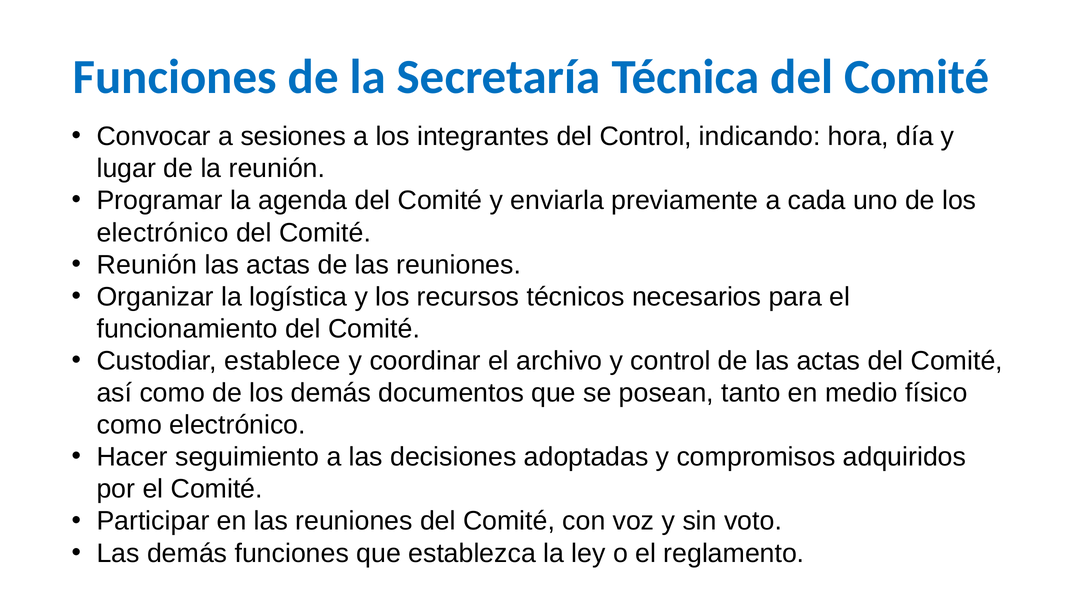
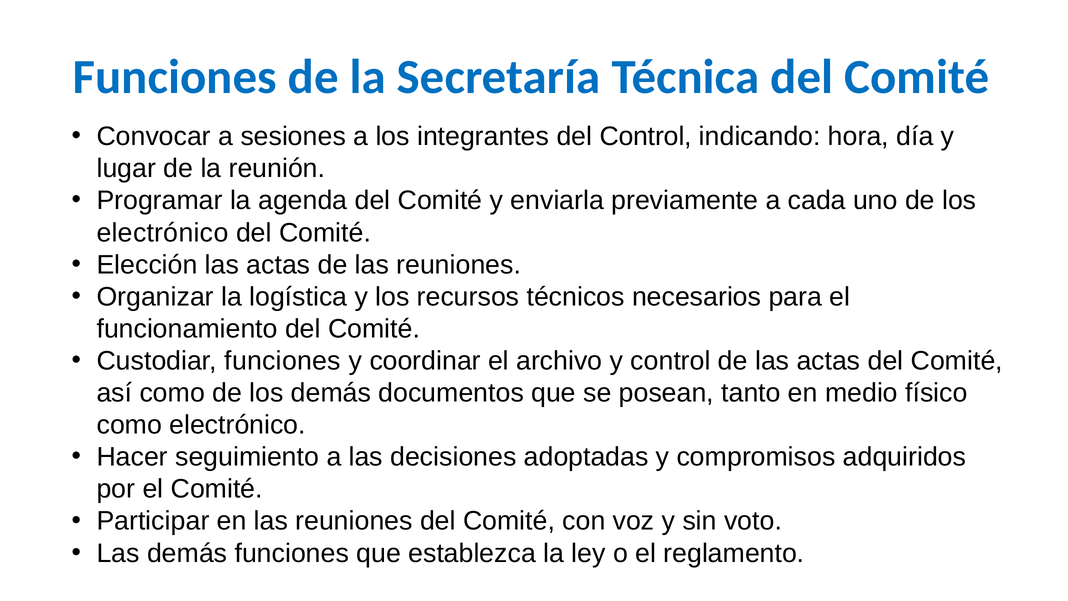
Reunión: Reunión -> Elección (147, 265)
Custodiar establece: establece -> funciones (283, 361)
